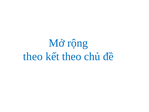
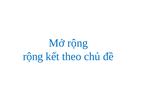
theo: theo -> rộng (33, 56)
